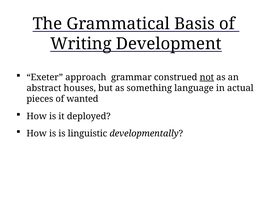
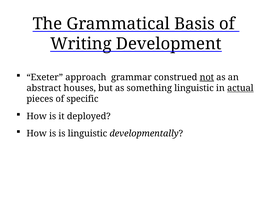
something language: language -> linguistic (194, 88)
actual underline: none -> present (240, 88)
wanted: wanted -> specific (82, 99)
